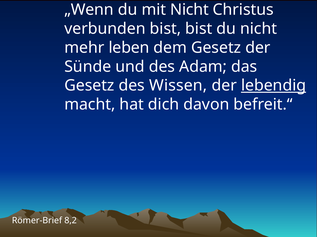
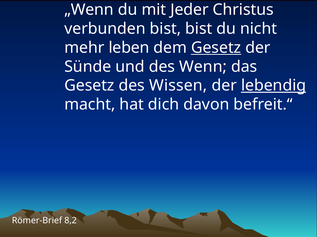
mit Nicht: Nicht -> Jeder (189, 10)
Gesetz underline: none -> present (216, 48)
Adam: Adam -> Wenn (203, 67)
